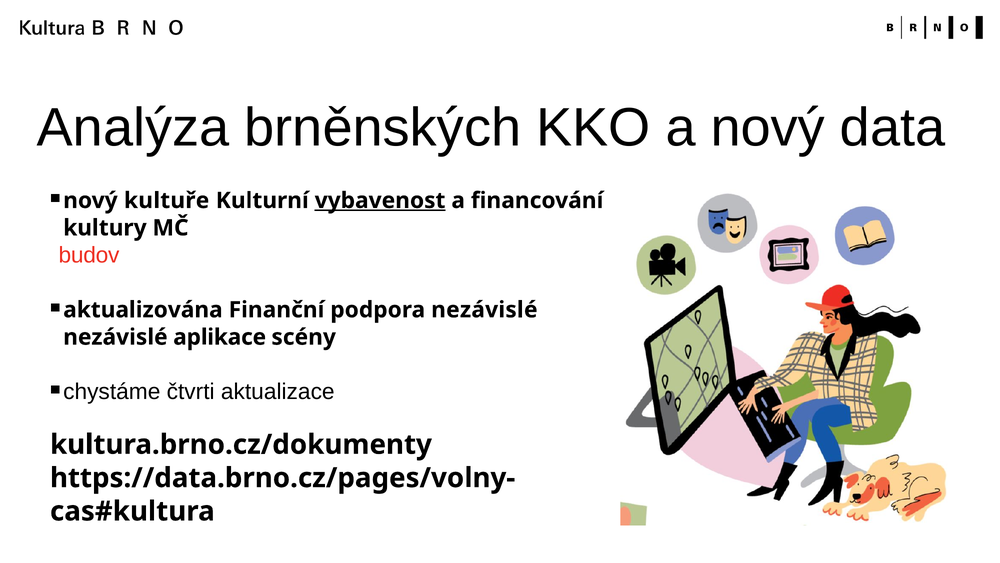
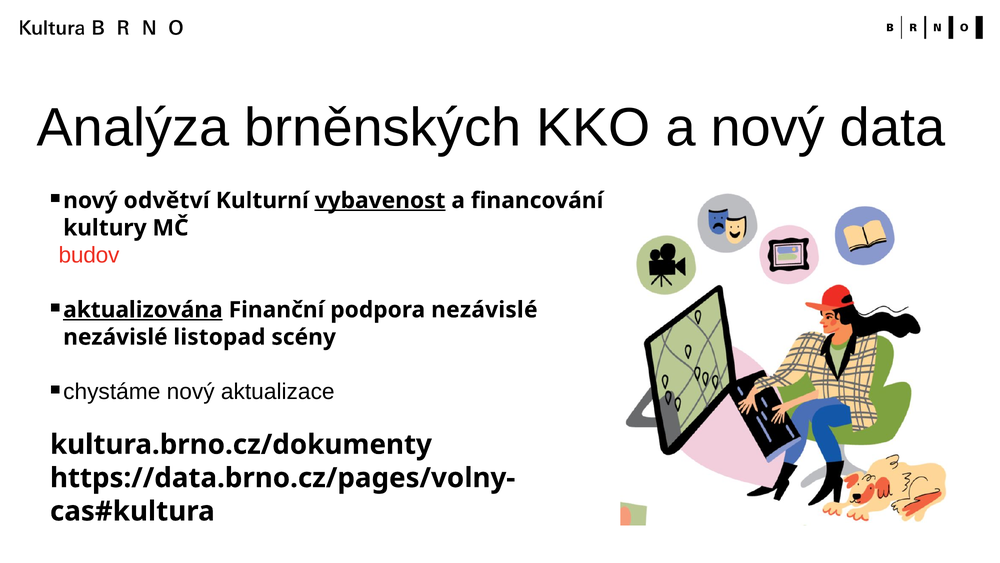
kultuře: kultuře -> odvětví (167, 200)
aktualizována underline: none -> present (143, 310)
aplikace: aplikace -> listopad (220, 337)
chystáme čtvrti: čtvrti -> nový (191, 391)
